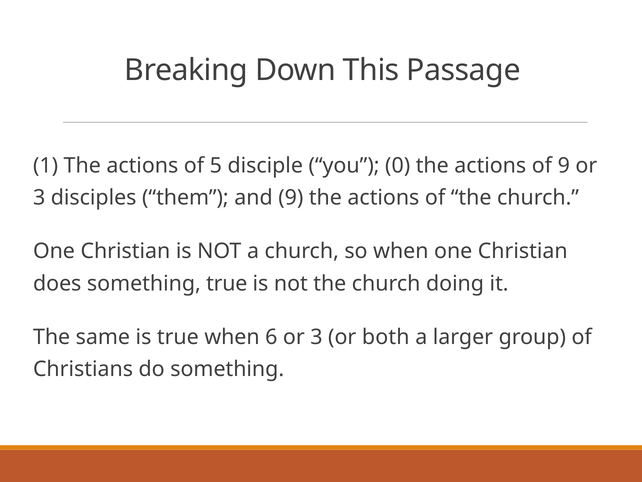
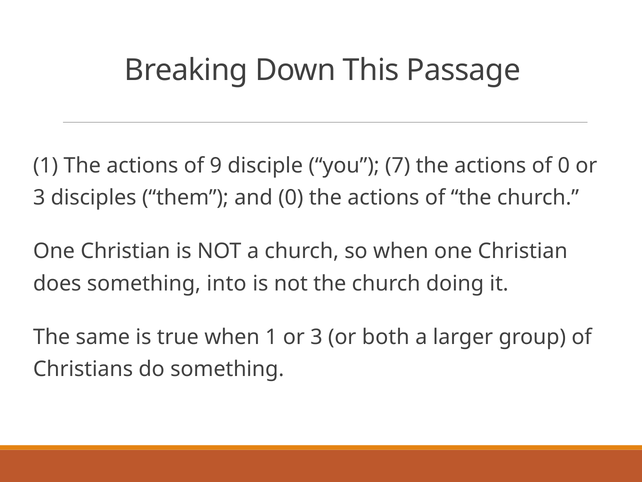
5: 5 -> 9 (216, 165)
0: 0 -> 7 (398, 165)
of 9: 9 -> 0 (564, 165)
and 9: 9 -> 0 (291, 198)
something true: true -> into (227, 283)
when 6: 6 -> 1 (271, 337)
